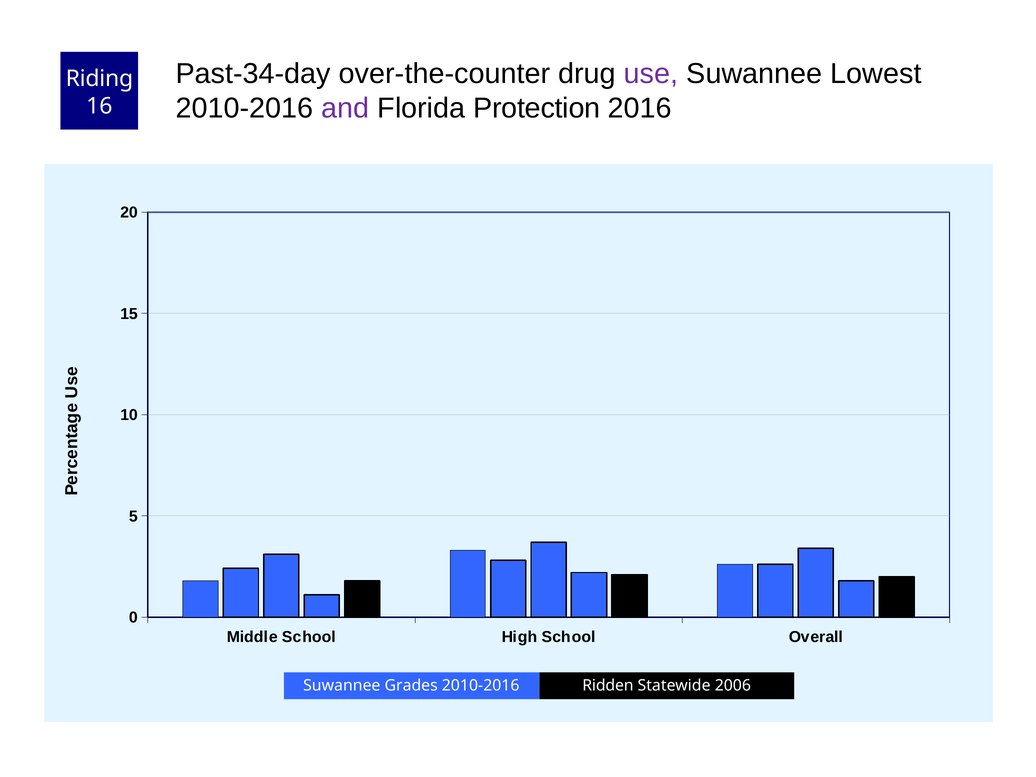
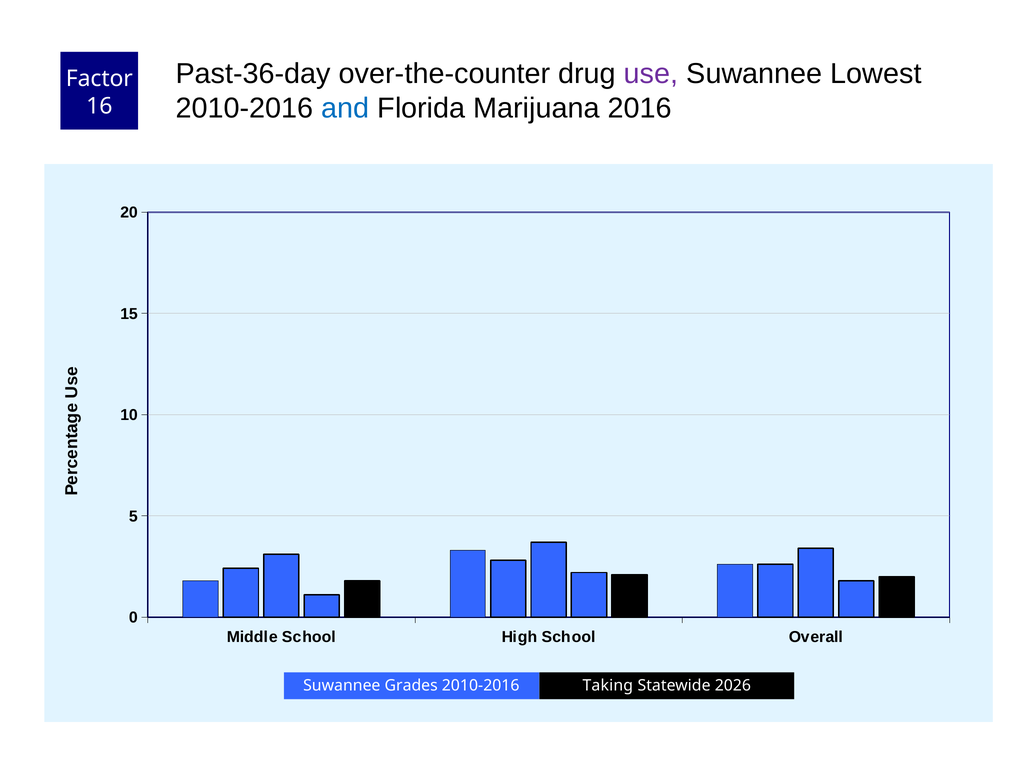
Past-34-day: Past-34-day -> Past-36-day (253, 74)
Riding: Riding -> Factor (99, 79)
and colour: purple -> blue (345, 108)
Protection: Protection -> Marijuana (537, 108)
Ridden: Ridden -> Taking (608, 686)
2006: 2006 -> 2026 (733, 686)
